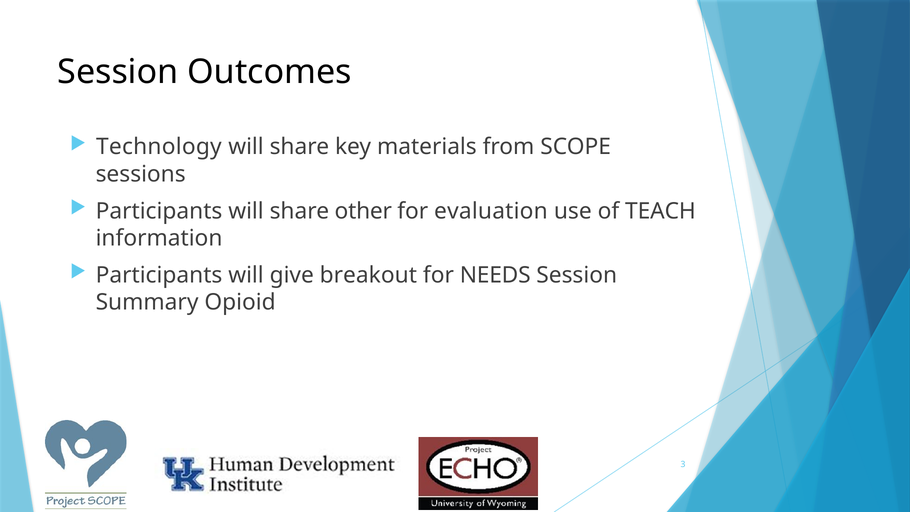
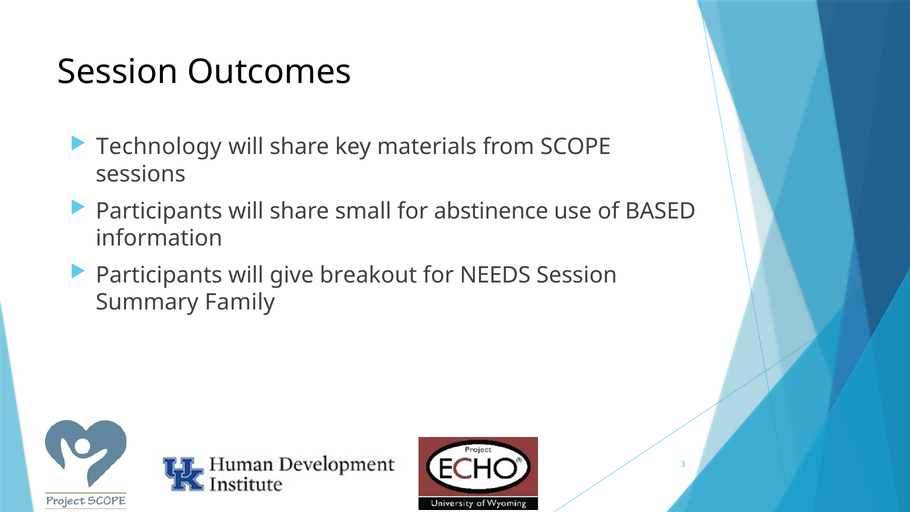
other: other -> small (363, 211)
evaluation: evaluation -> abstinence (491, 211)
TEACH: TEACH -> BASED (660, 211)
Opioid: Opioid -> Family (240, 302)
